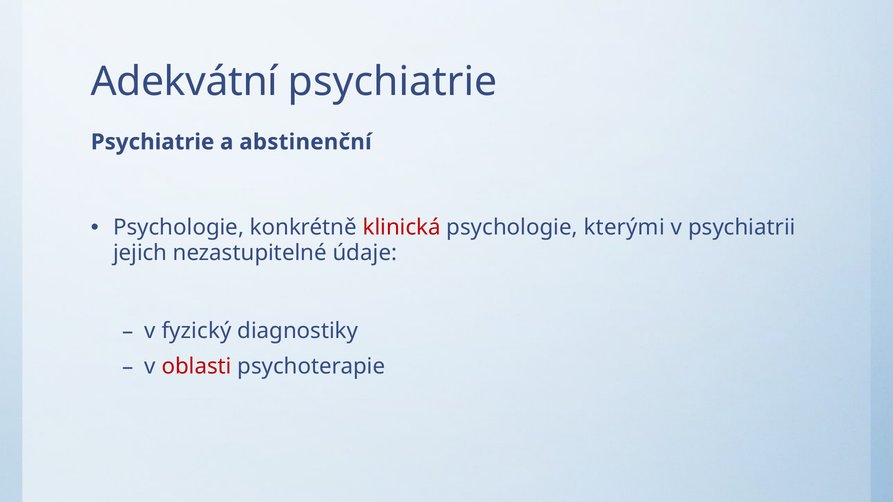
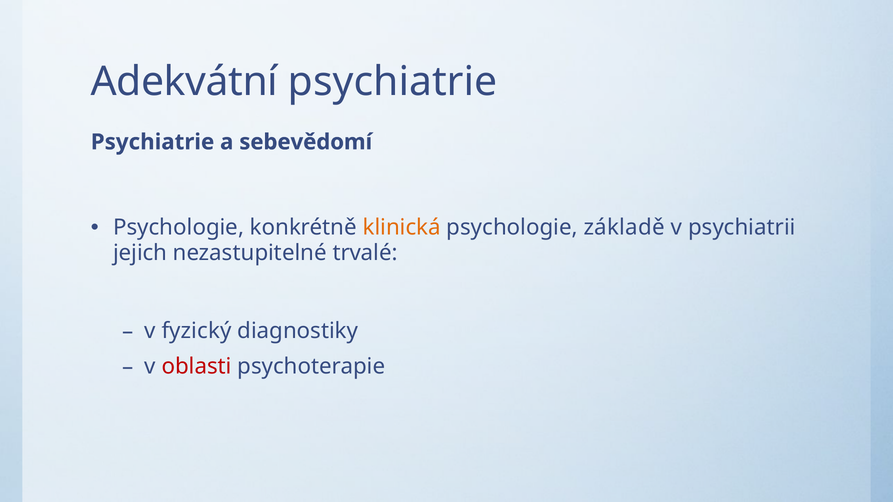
abstinenční: abstinenční -> sebevědomí (306, 142)
klinická colour: red -> orange (402, 228)
kterými: kterými -> základě (624, 228)
údaje: údaje -> trvalé (365, 253)
